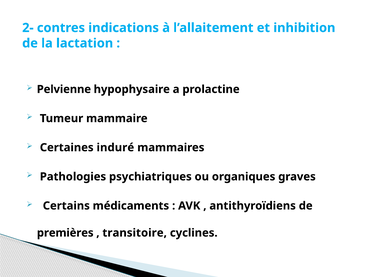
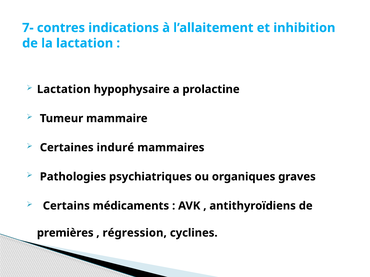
2-: 2- -> 7- (28, 28)
Pelvienne: Pelvienne -> Lactation (64, 89)
transitoire: transitoire -> régression (135, 233)
